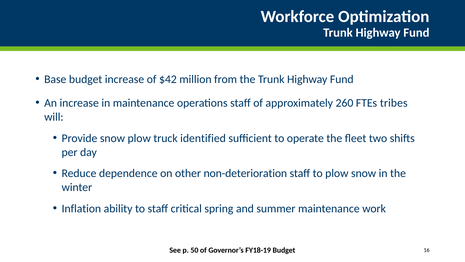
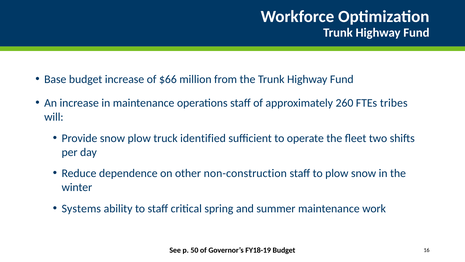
$42: $42 -> $66 (168, 79)
non-deterioration: non-deterioration -> non-construction (245, 173)
Inflation: Inflation -> Systems (81, 208)
